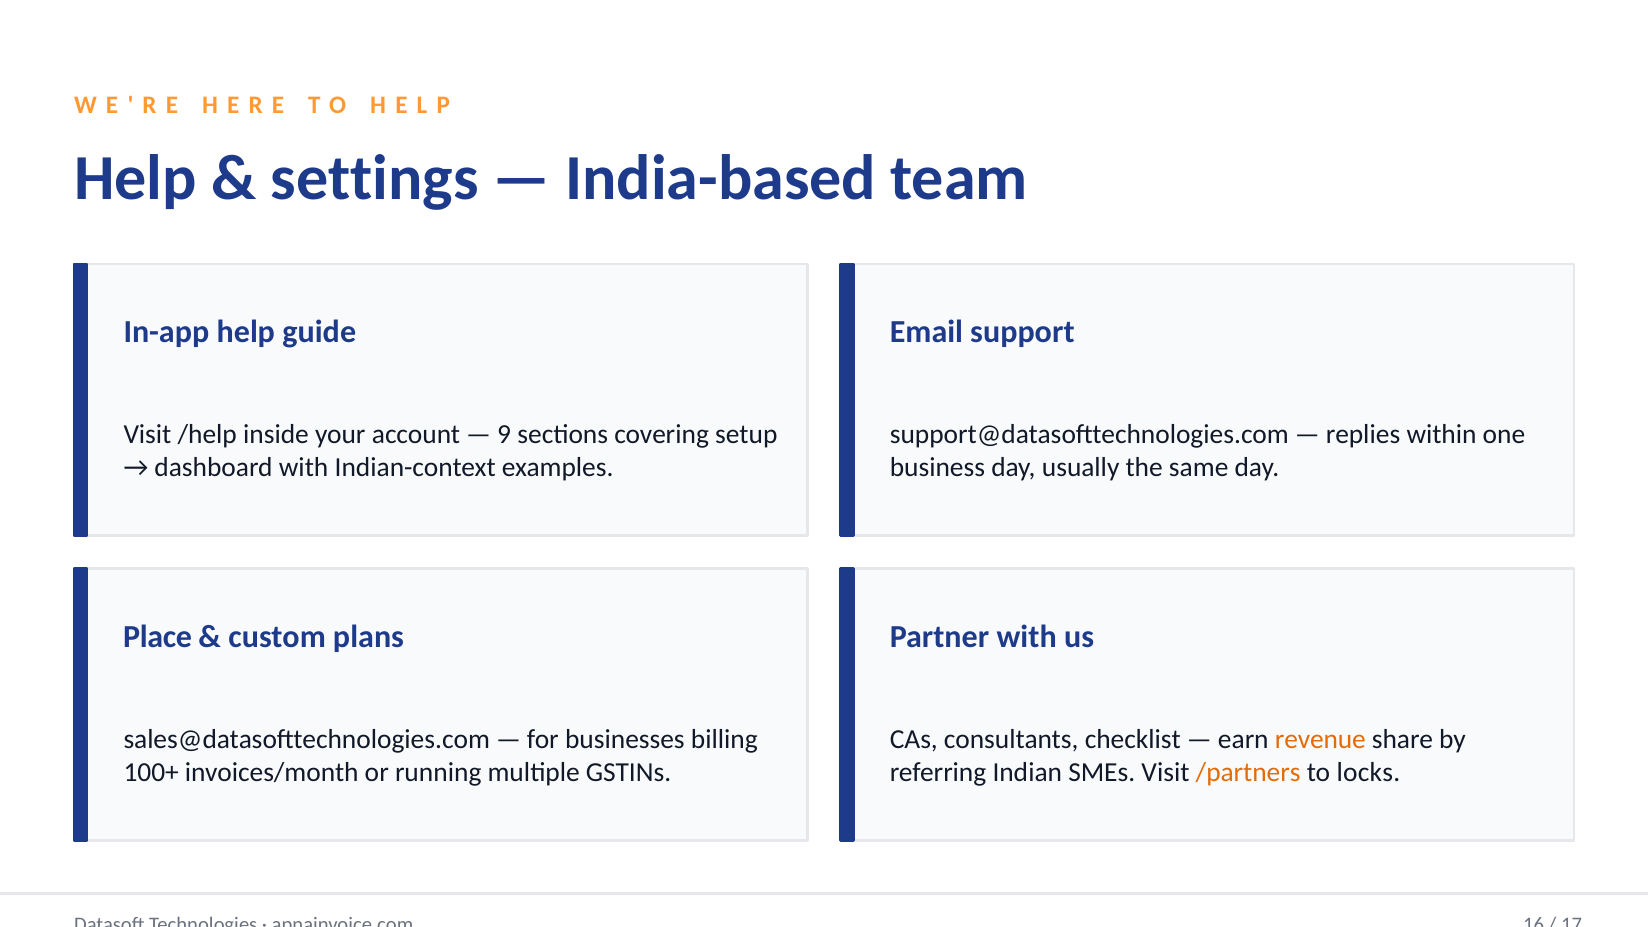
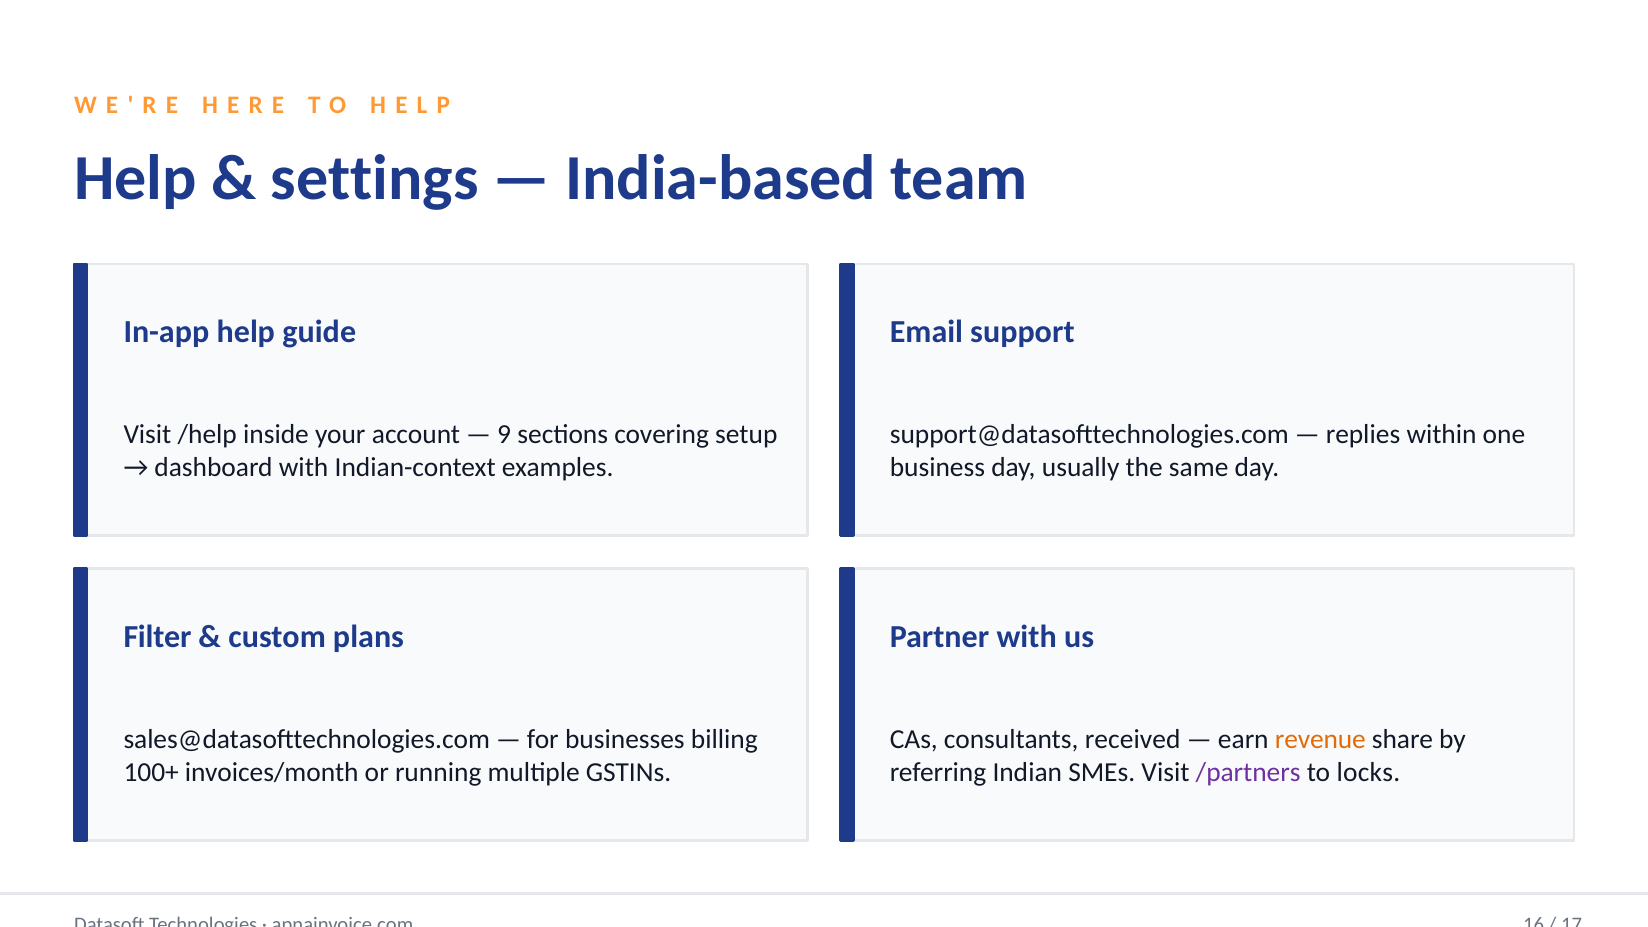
Place: Place -> Filter (157, 637)
checklist: checklist -> received (1133, 739)
/partners colour: orange -> purple (1248, 772)
